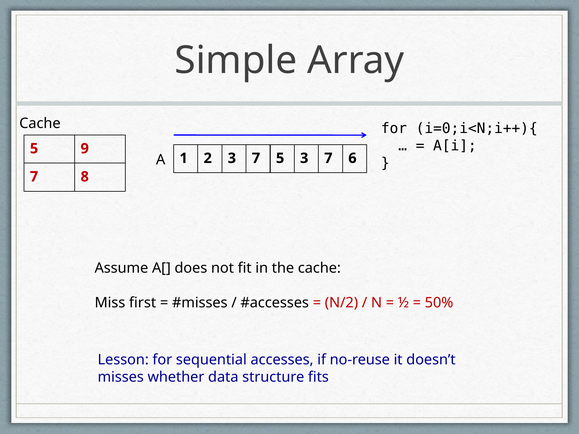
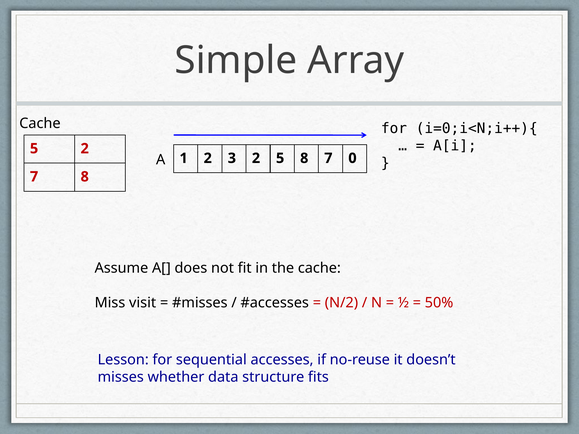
5 9: 9 -> 2 (85, 149)
2 3 7: 7 -> 2 (256, 158)
5 3: 3 -> 8 (304, 158)
6: 6 -> 0 (352, 158)
first: first -> visit (143, 303)
